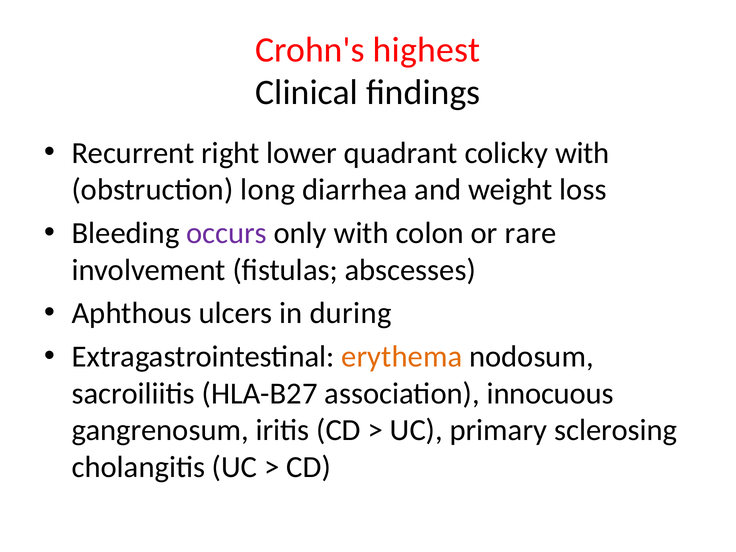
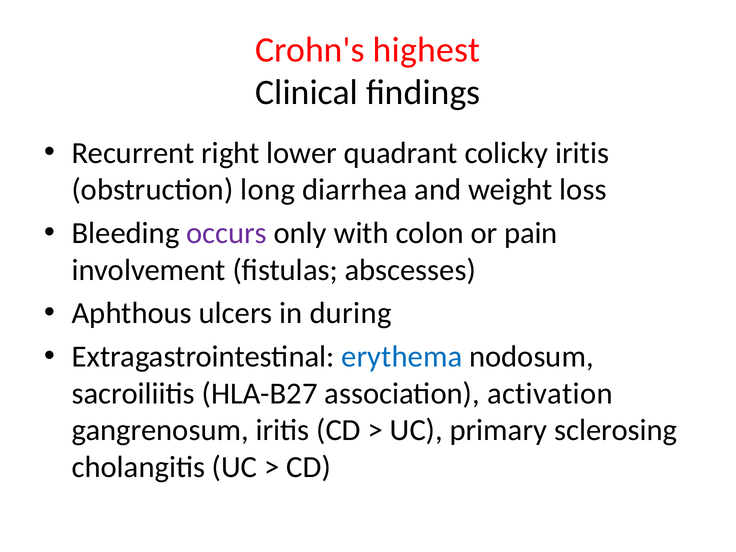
colicky with: with -> iritis (582, 153)
rare: rare -> pain (531, 233)
erythema colour: orange -> blue (402, 357)
innocuous: innocuous -> activation (550, 393)
